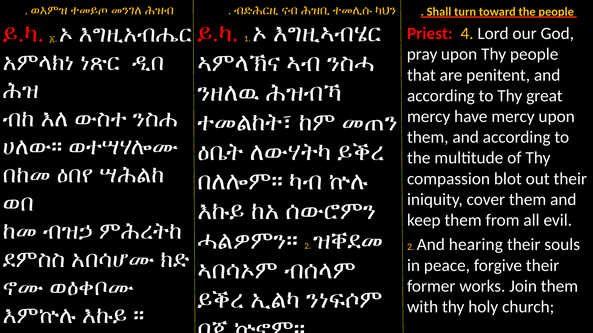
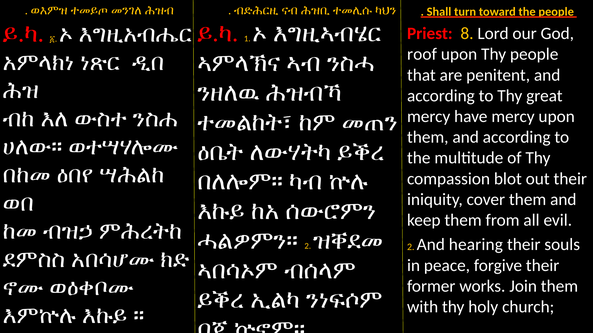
4: 4 -> 8 (467, 34)
pray: pray -> roof (422, 54)
